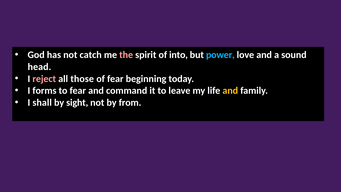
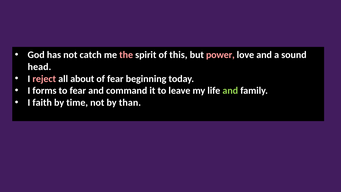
into: into -> this (178, 55)
power colour: light blue -> pink (220, 55)
those: those -> about (82, 79)
and colour: yellow -> light green (230, 91)
shall: shall -> faith (42, 103)
sight: sight -> time (77, 103)
from: from -> than (130, 103)
